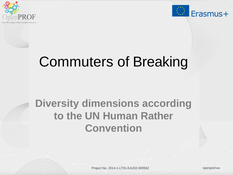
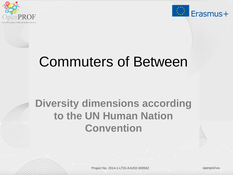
Breaking: Breaking -> Between (161, 62)
Rather: Rather -> Nation (157, 116)
